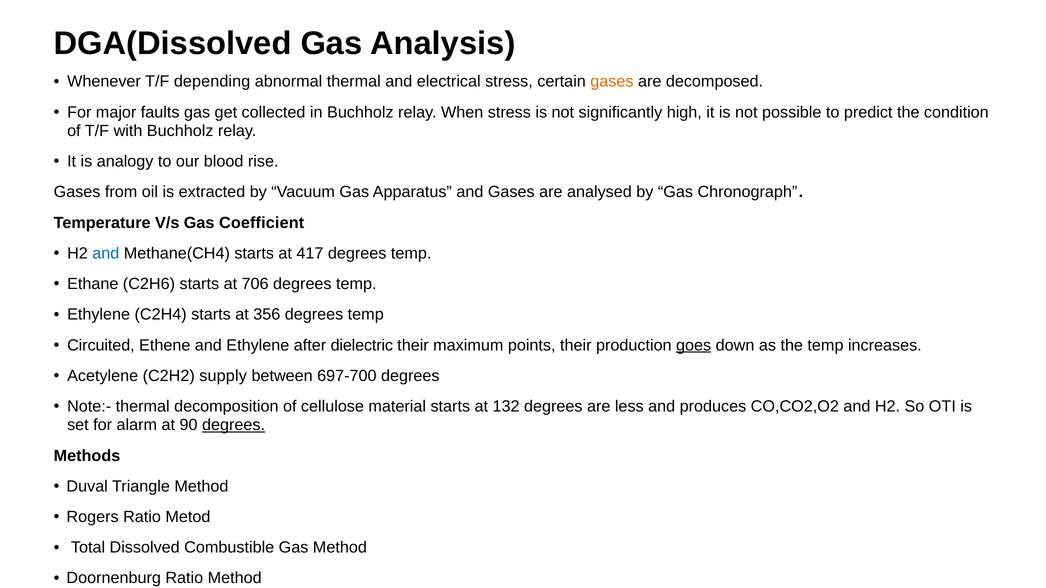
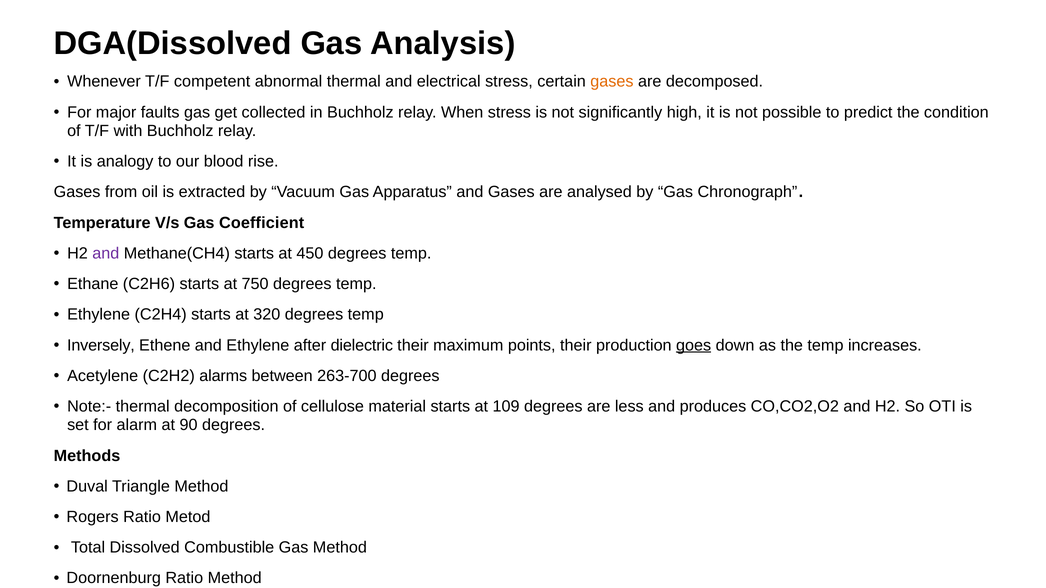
depending: depending -> competent (212, 82)
and colour: blue -> purple (106, 253)
417: 417 -> 450 (310, 253)
706: 706 -> 750 (255, 284)
356: 356 -> 320 (267, 315)
Circuited: Circuited -> Inversely (101, 345)
supply: supply -> alarms (223, 376)
697-700: 697-700 -> 263-700 (347, 376)
132: 132 -> 109 (506, 407)
degrees underline: present -> none (234, 425)
